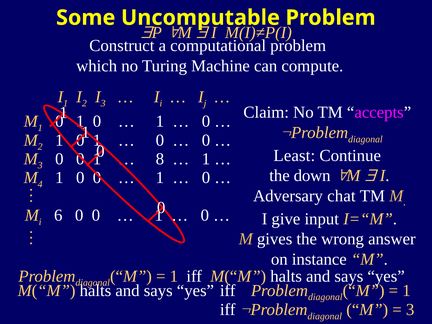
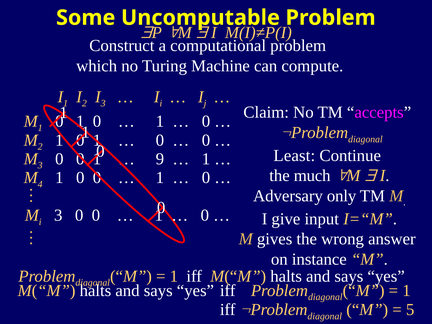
8: 8 -> 9 (160, 159)
down: down -> much (312, 176)
chat: chat -> only (342, 196)
M i 6: 6 -> 3 (58, 215)
3: 3 -> 5 (410, 310)
